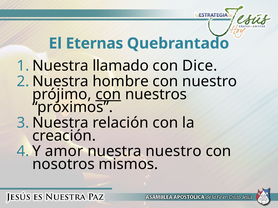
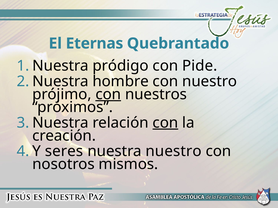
llamado: llamado -> pródigo (121, 66)
Dice: Dice -> Pide (200, 66)
con underline: none -> present (165, 123)
amor: amor -> seres (64, 151)
